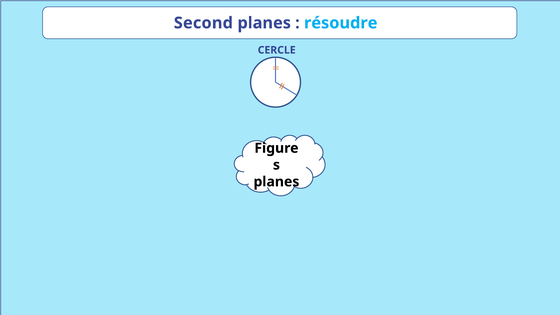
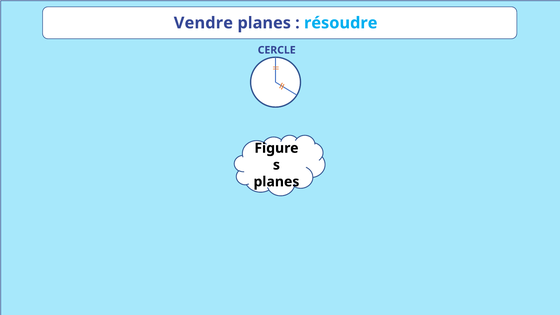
Second: Second -> Vendre (203, 23)
